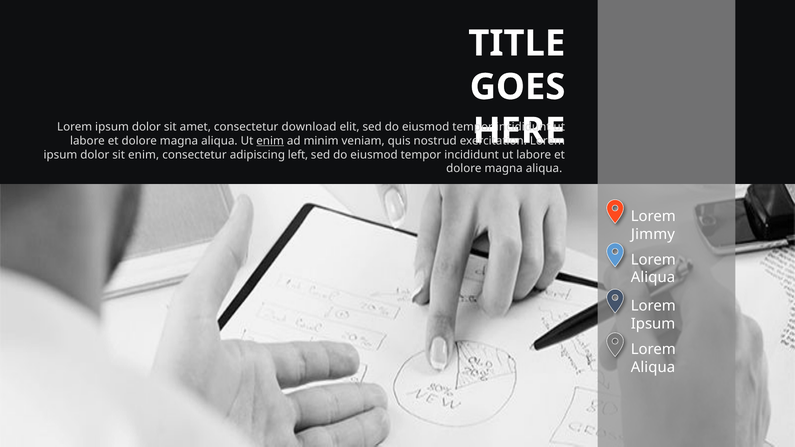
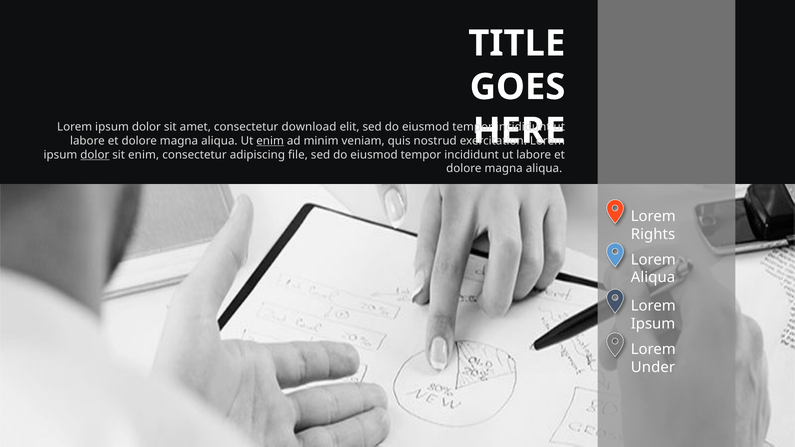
dolor underline: none -> present (95, 155)
left: left -> file (298, 155)
Jimmy: Jimmy -> Rights (653, 234)
Aliqua: Aliqua -> Under (653, 367)
